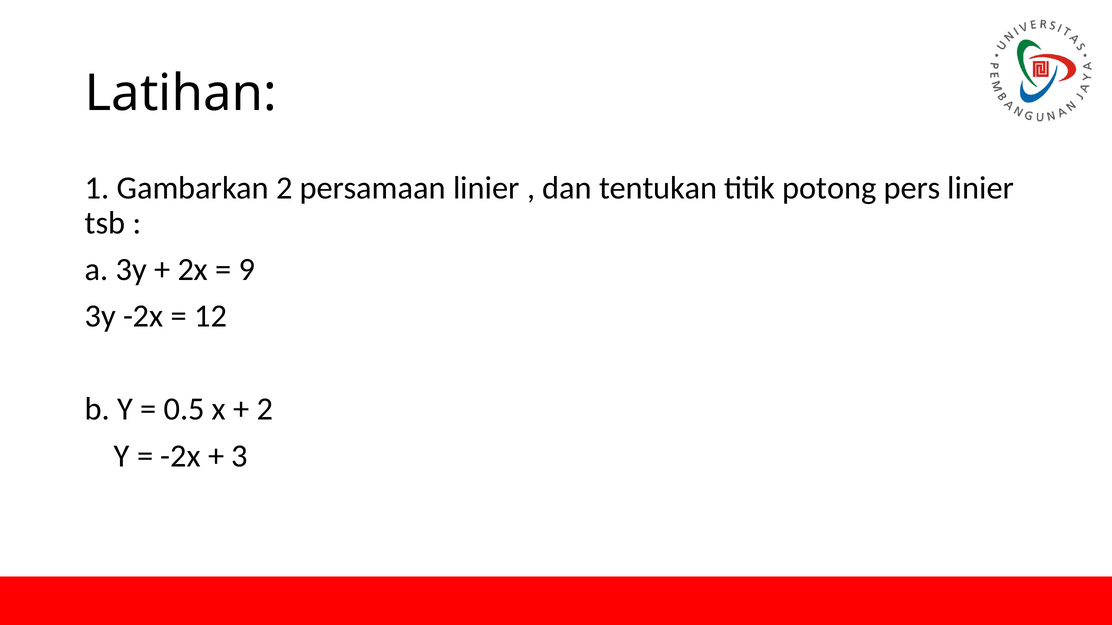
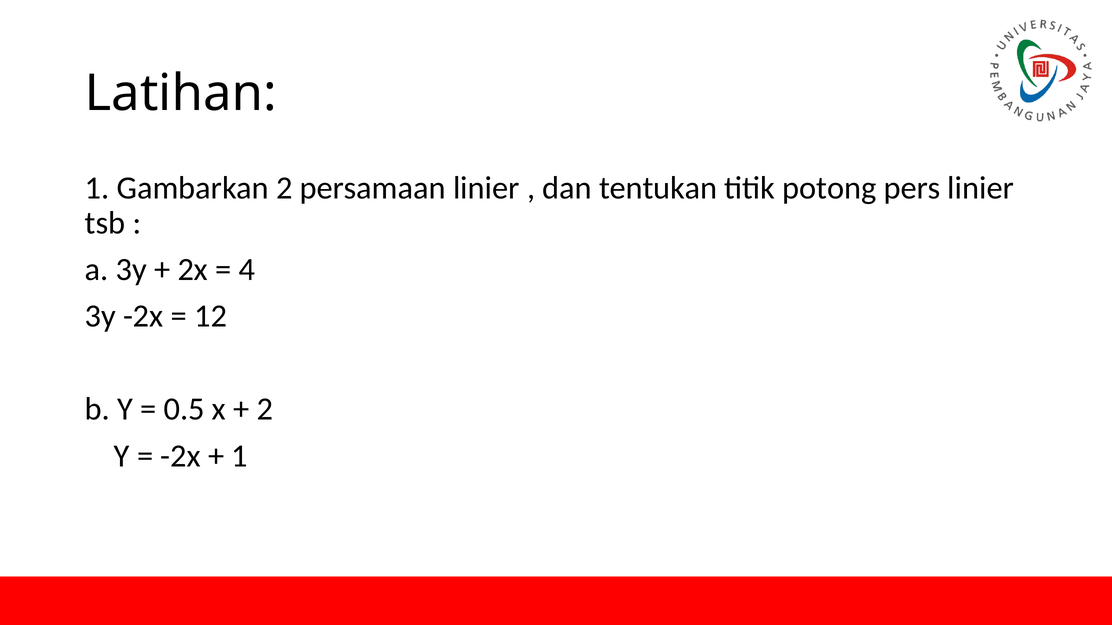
9: 9 -> 4 (247, 270)
3: 3 -> 1 (240, 456)
